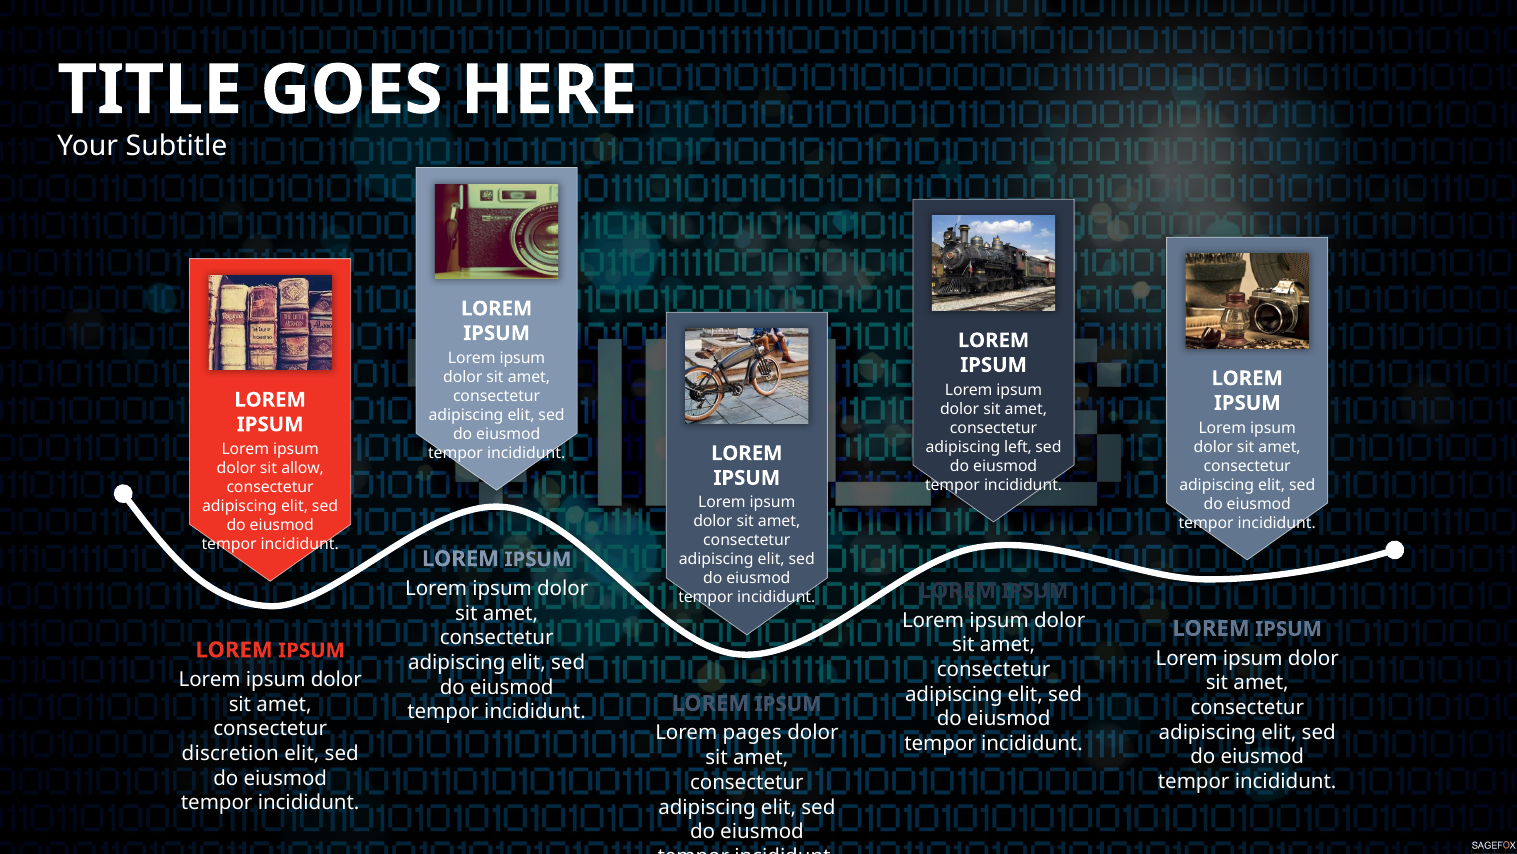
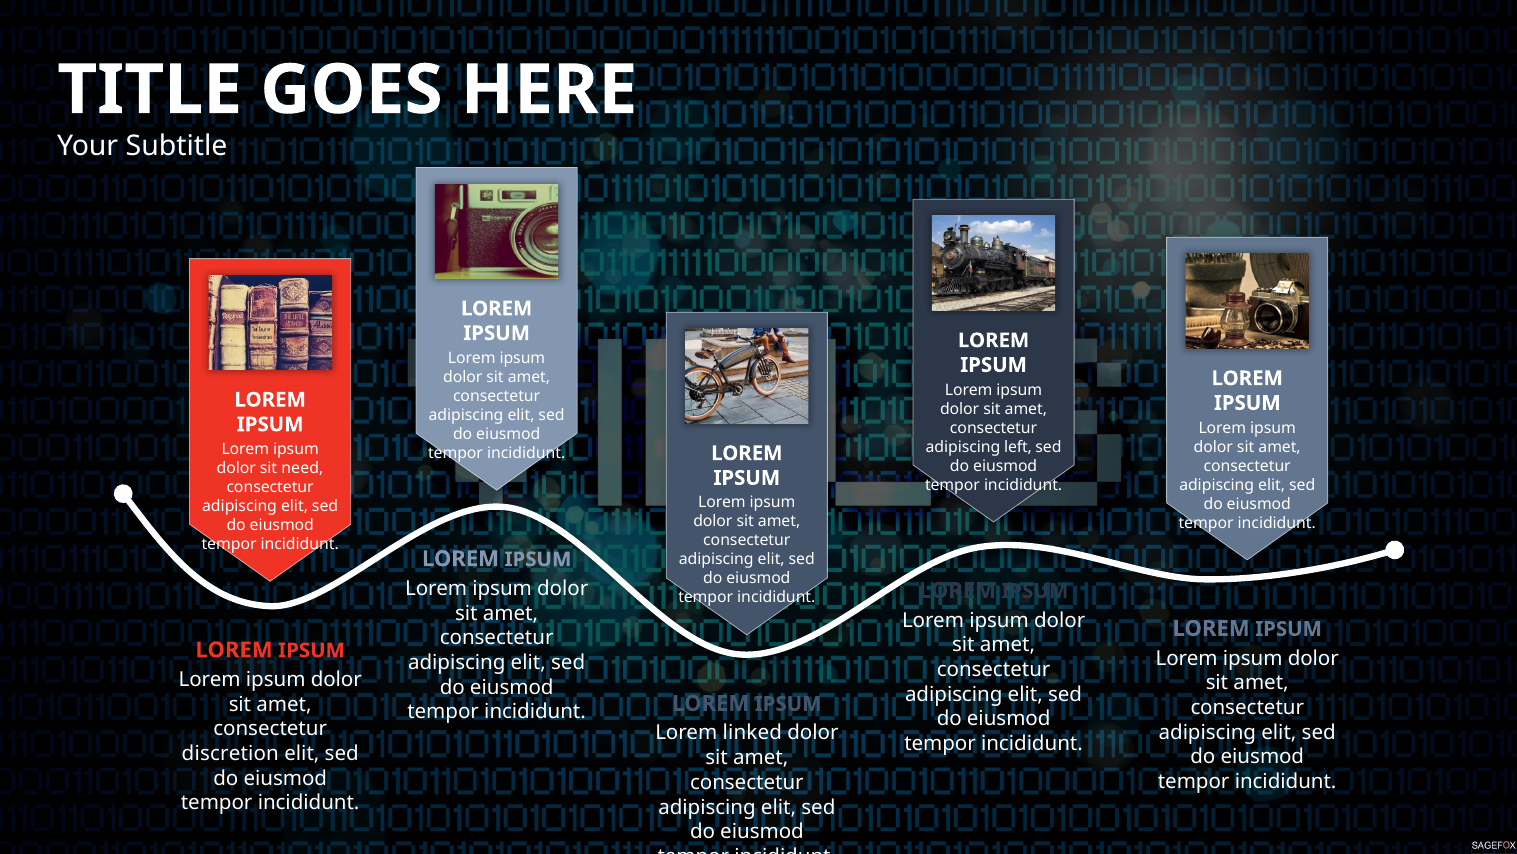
allow: allow -> need (302, 468)
pages: pages -> linked (752, 733)
